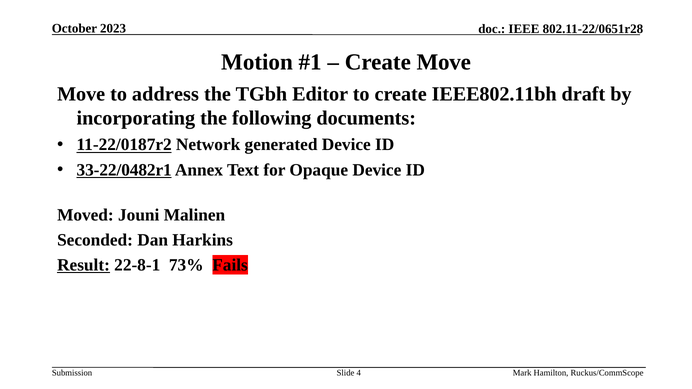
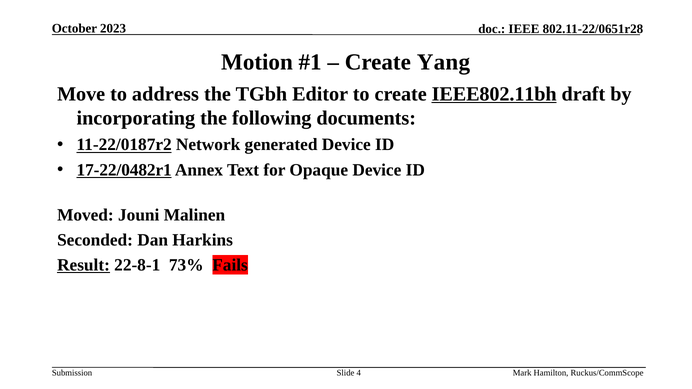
Create Move: Move -> Yang (443, 62)
IEEE802.11bh underline: none -> present (494, 94)
33-22/0482r1: 33-22/0482r1 -> 17-22/0482r1 (124, 170)
